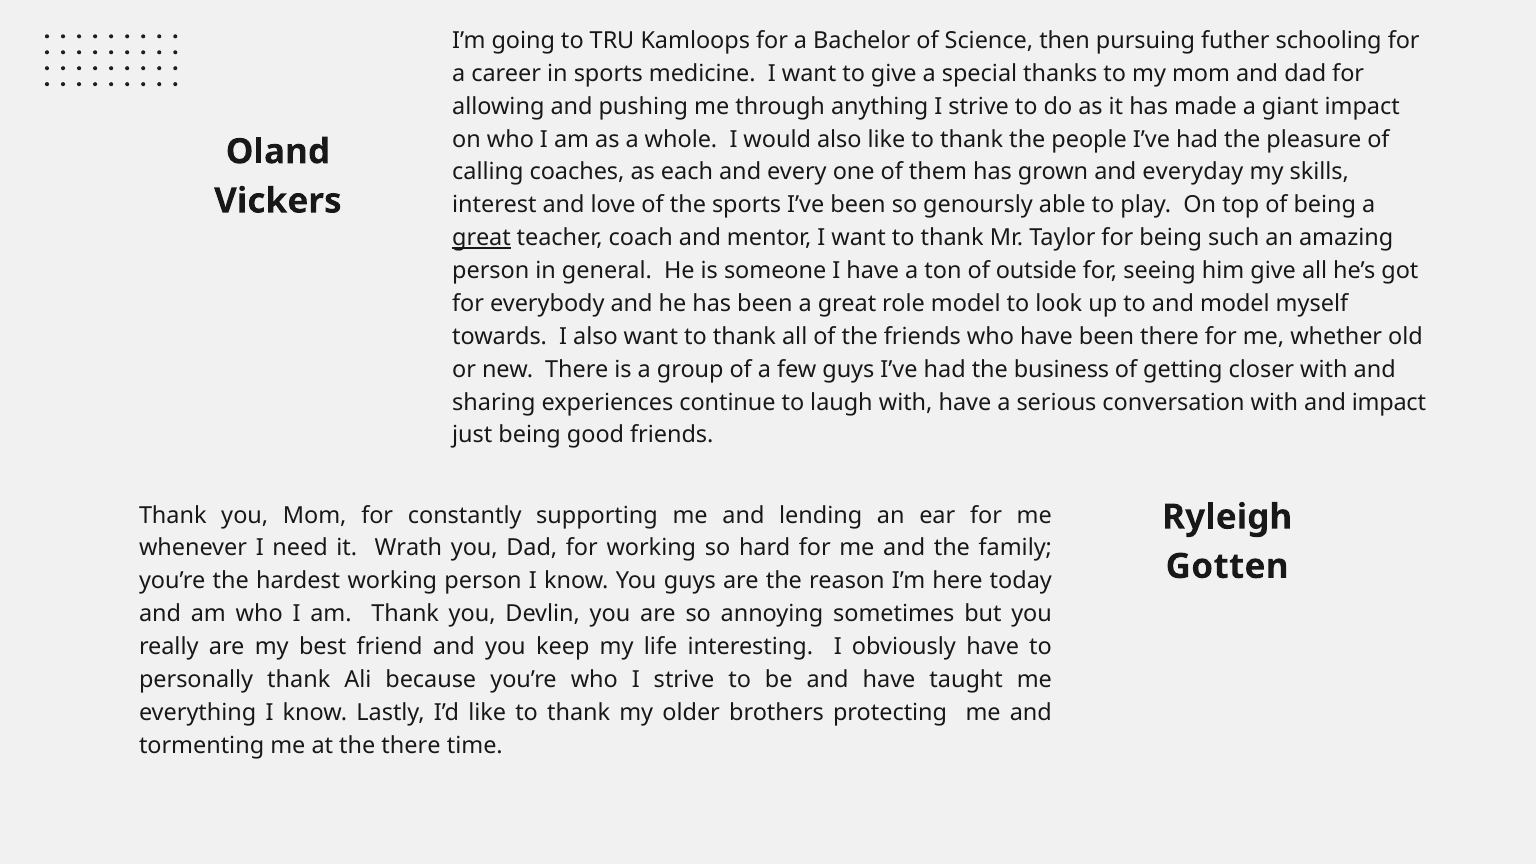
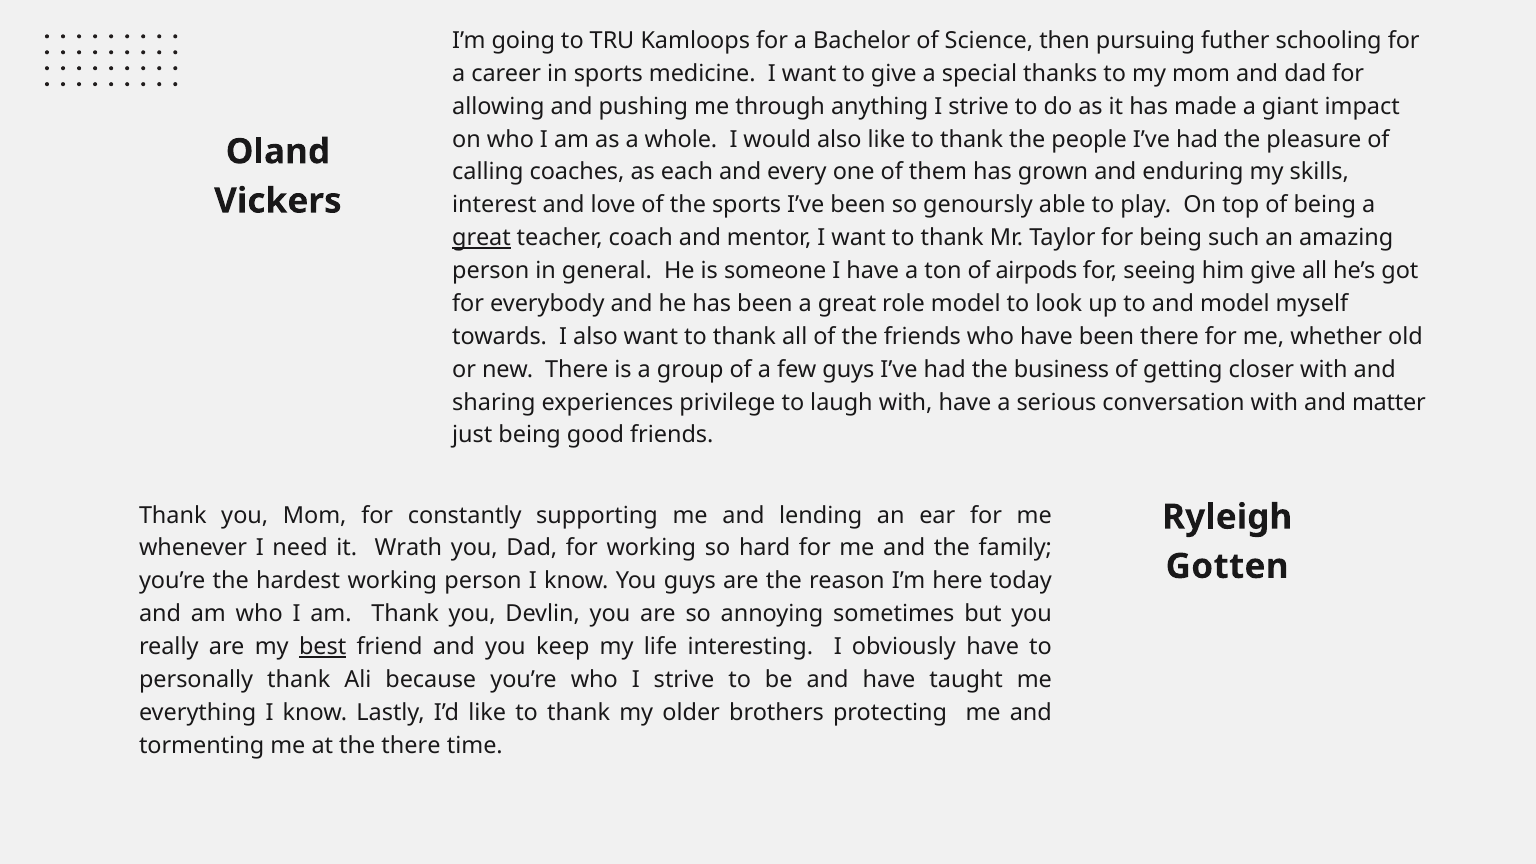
everyday: everyday -> enduring (1193, 172)
outside: outside -> airpods (1036, 271)
continue: continue -> privilege (727, 402)
and impact: impact -> matter (1389, 402)
best underline: none -> present (323, 647)
